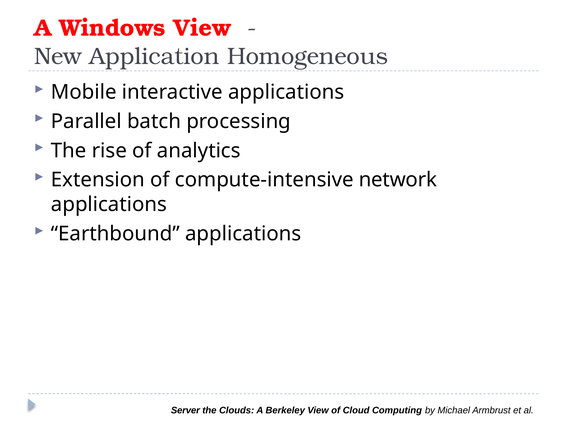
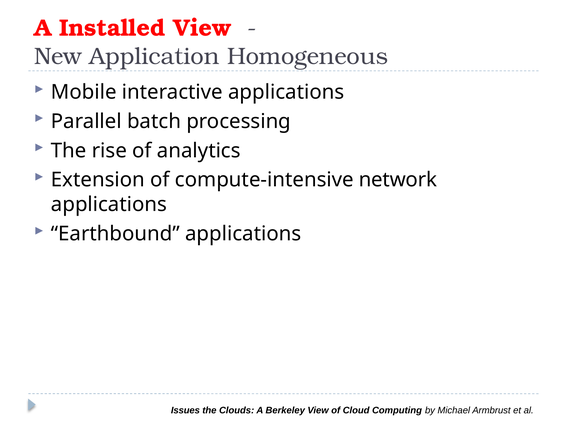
Windows: Windows -> Installed (112, 28)
Server: Server -> Issues (185, 411)
